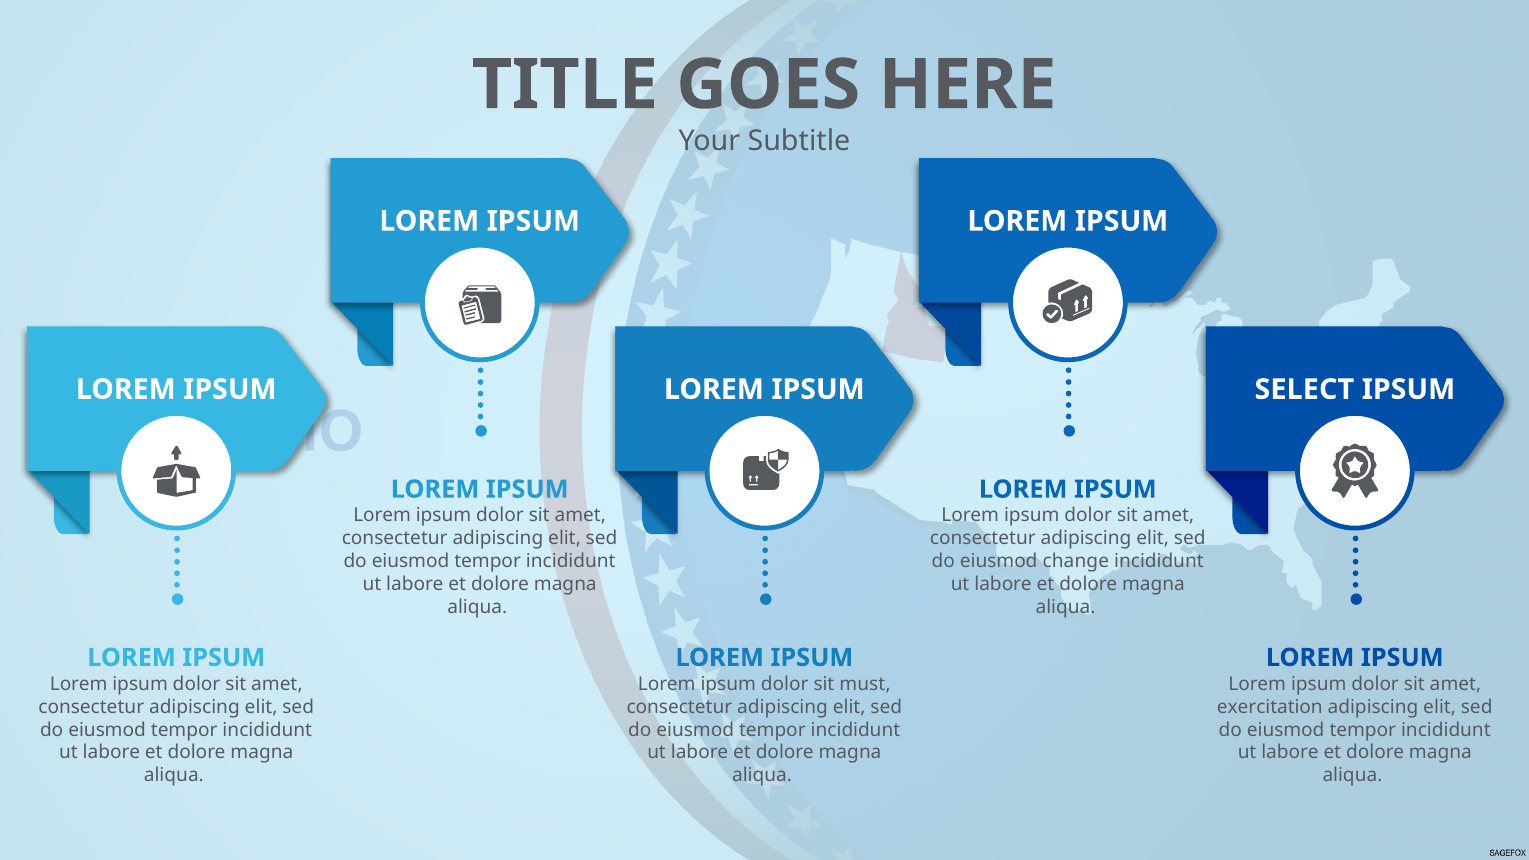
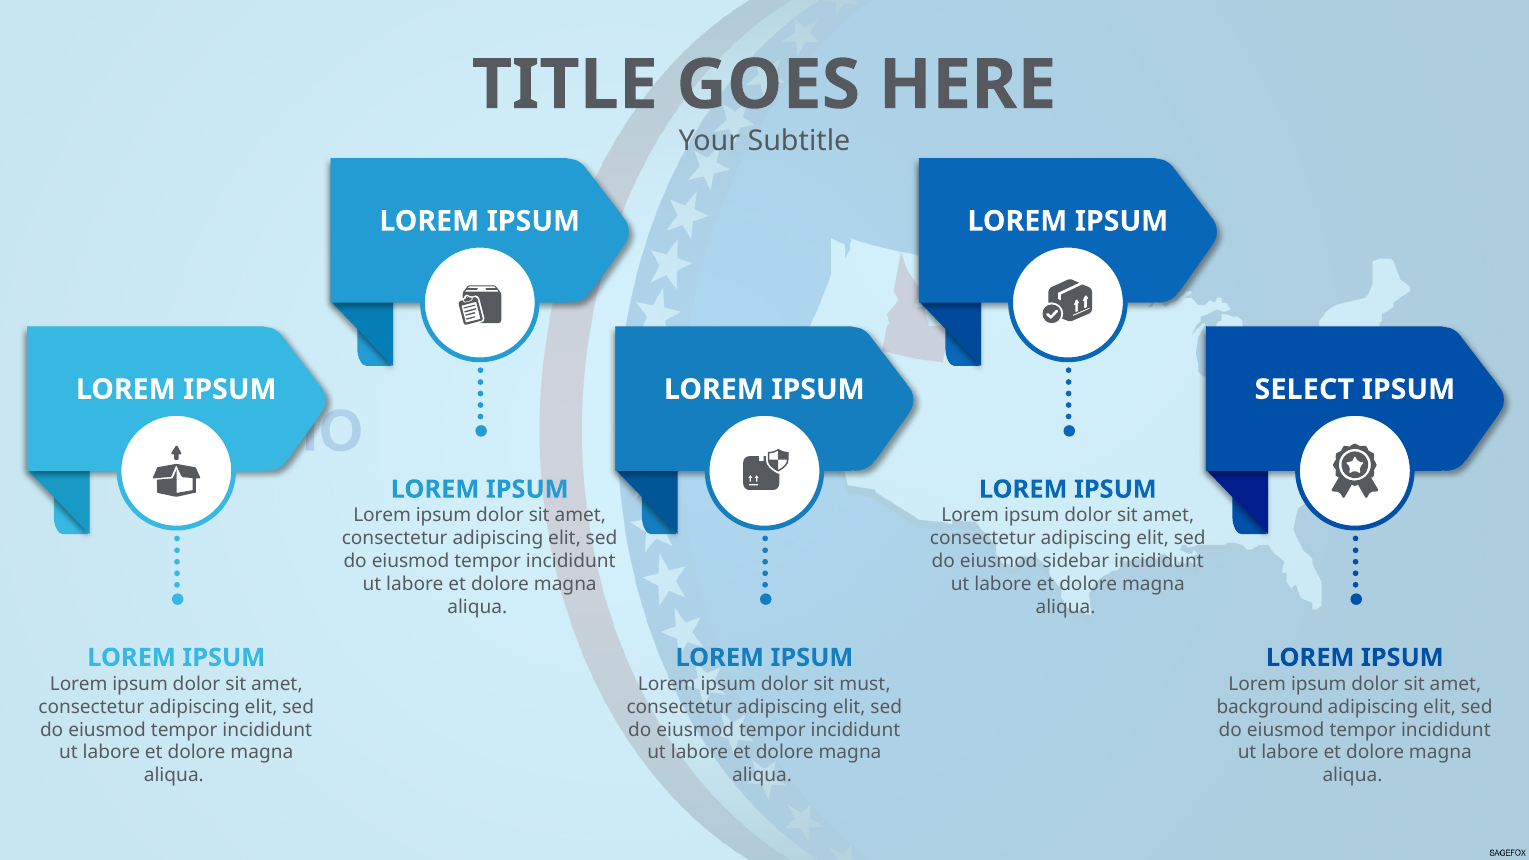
change: change -> sidebar (1076, 562)
exercitation: exercitation -> background (1270, 707)
